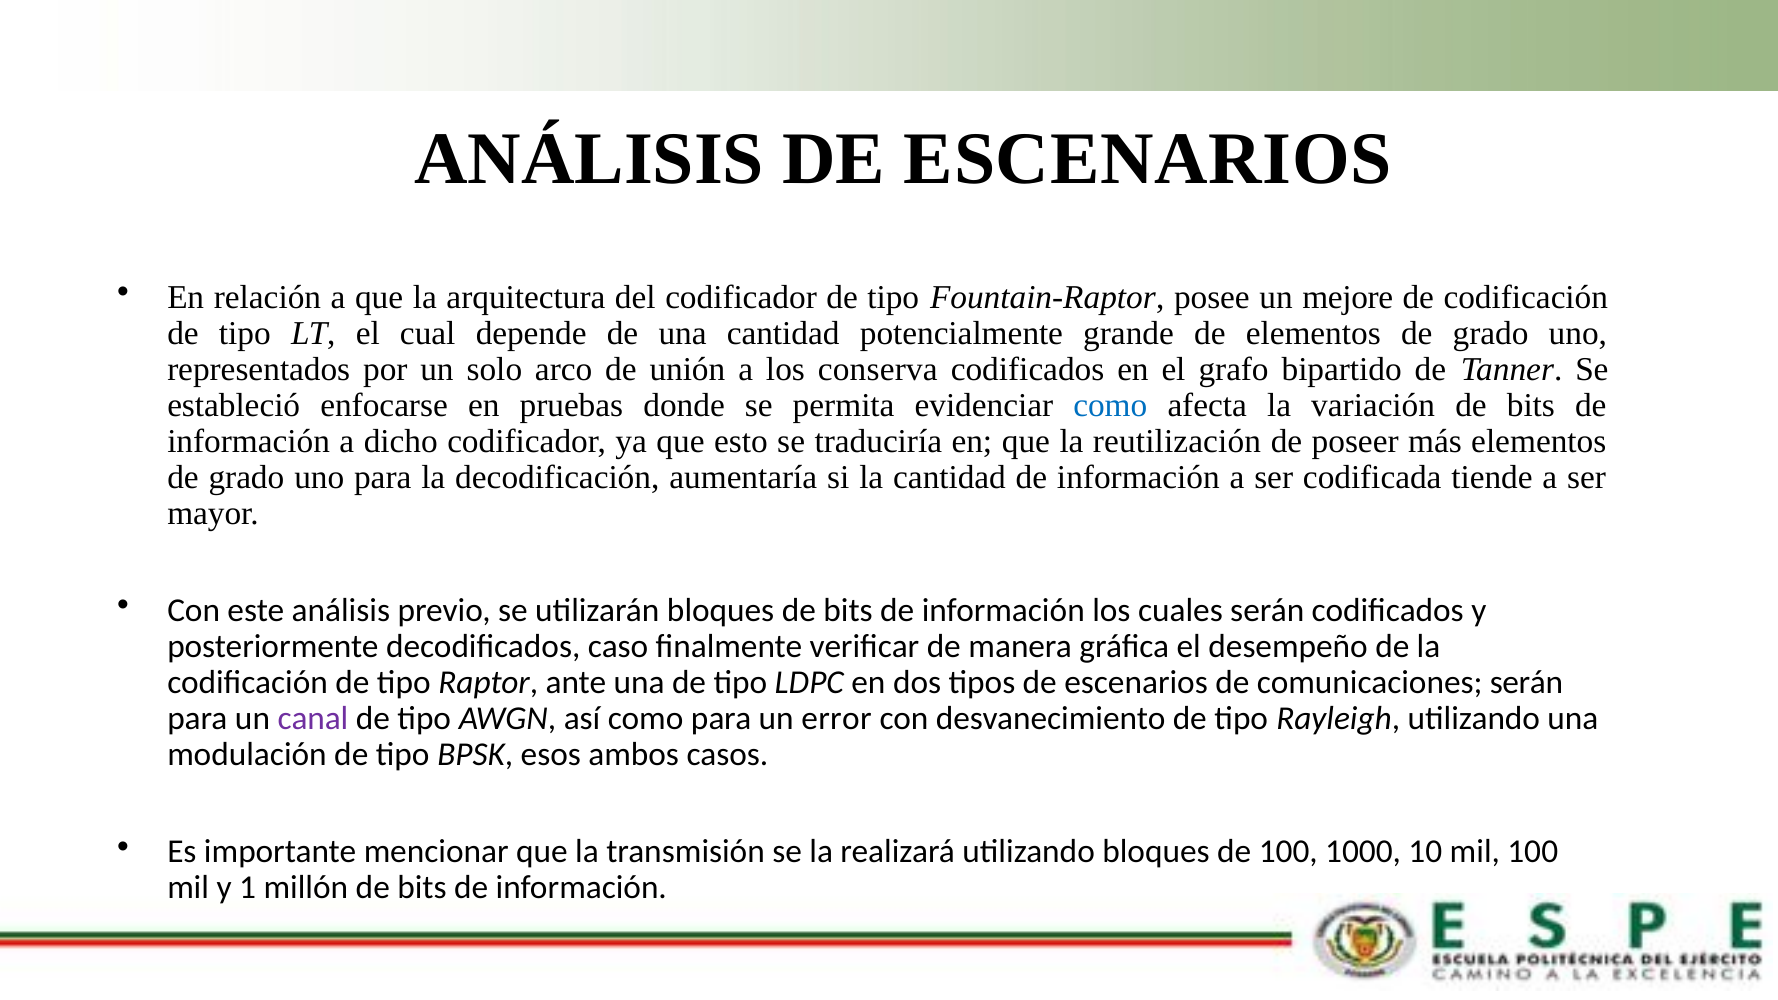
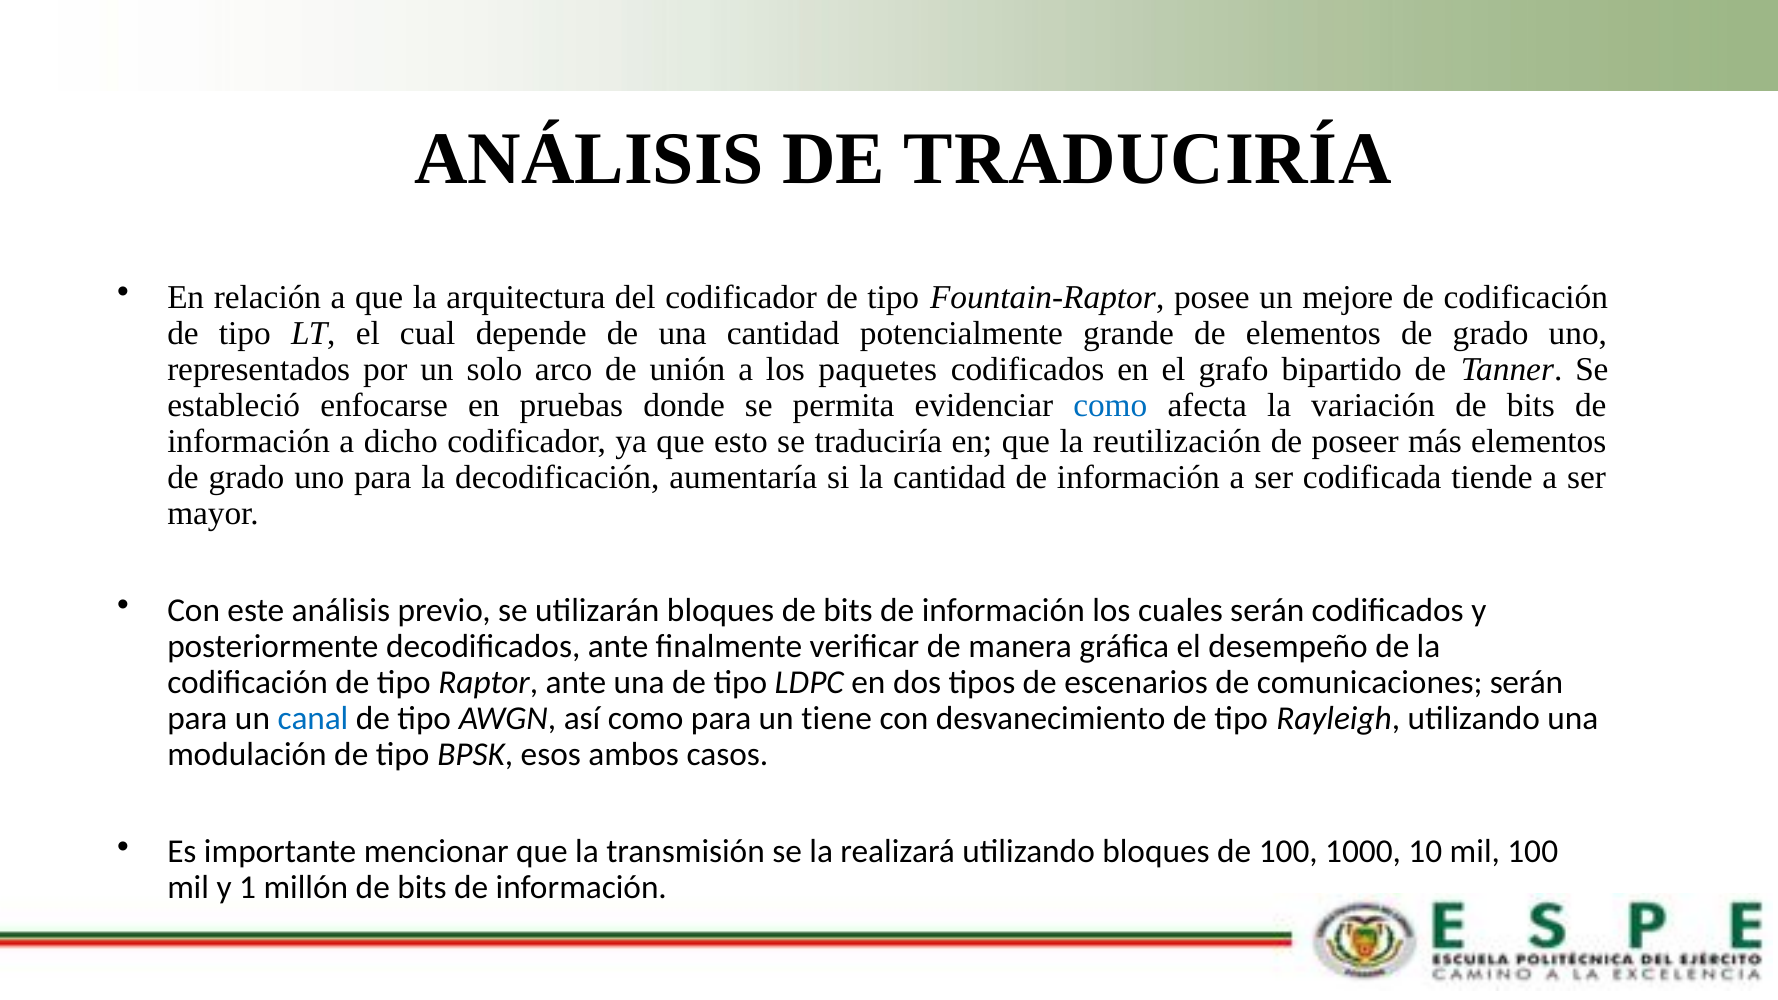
ANÁLISIS DE ESCENARIOS: ESCENARIOS -> TRADUCIRÍA (1148, 159)
conserva: conserva -> paquetes (878, 369)
decodificados caso: caso -> ante (618, 647)
canal colour: purple -> blue (313, 719)
error: error -> tiene (837, 719)
